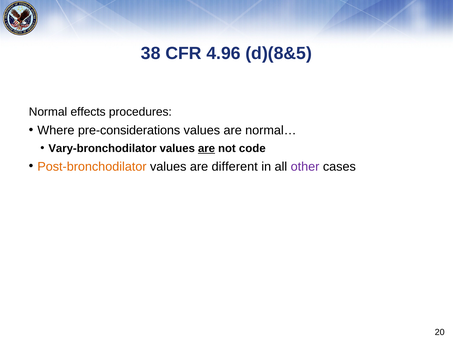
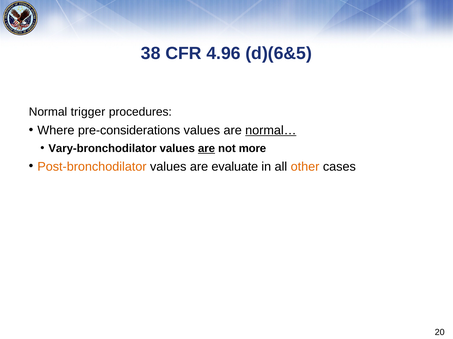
d)(8&5: d)(8&5 -> d)(6&5 (279, 53)
effects: effects -> trigger (88, 112)
normal… underline: none -> present (271, 131)
code: code -> more (252, 149)
different: different -> evaluate (235, 167)
other colour: purple -> orange (305, 167)
